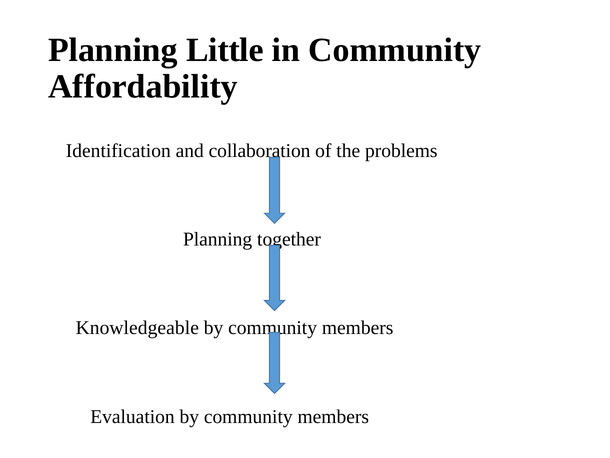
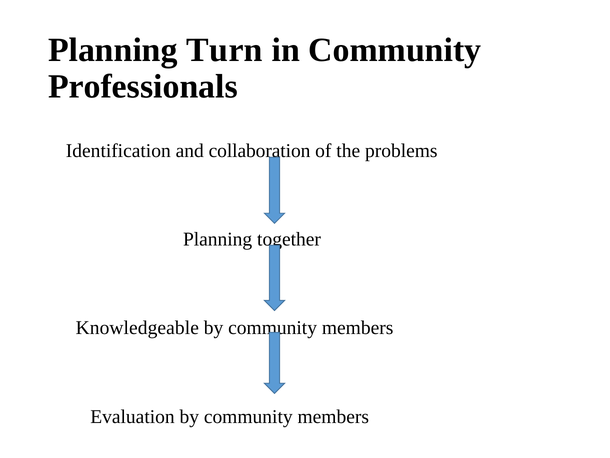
Little: Little -> Turn (225, 50)
Affordability: Affordability -> Professionals (143, 87)
